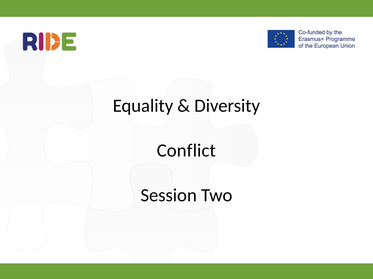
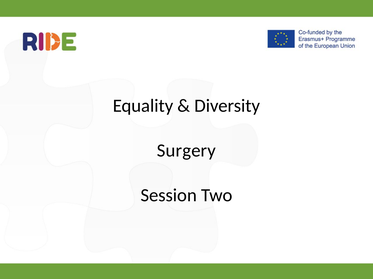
Conflict: Conflict -> Surgery (186, 151)
